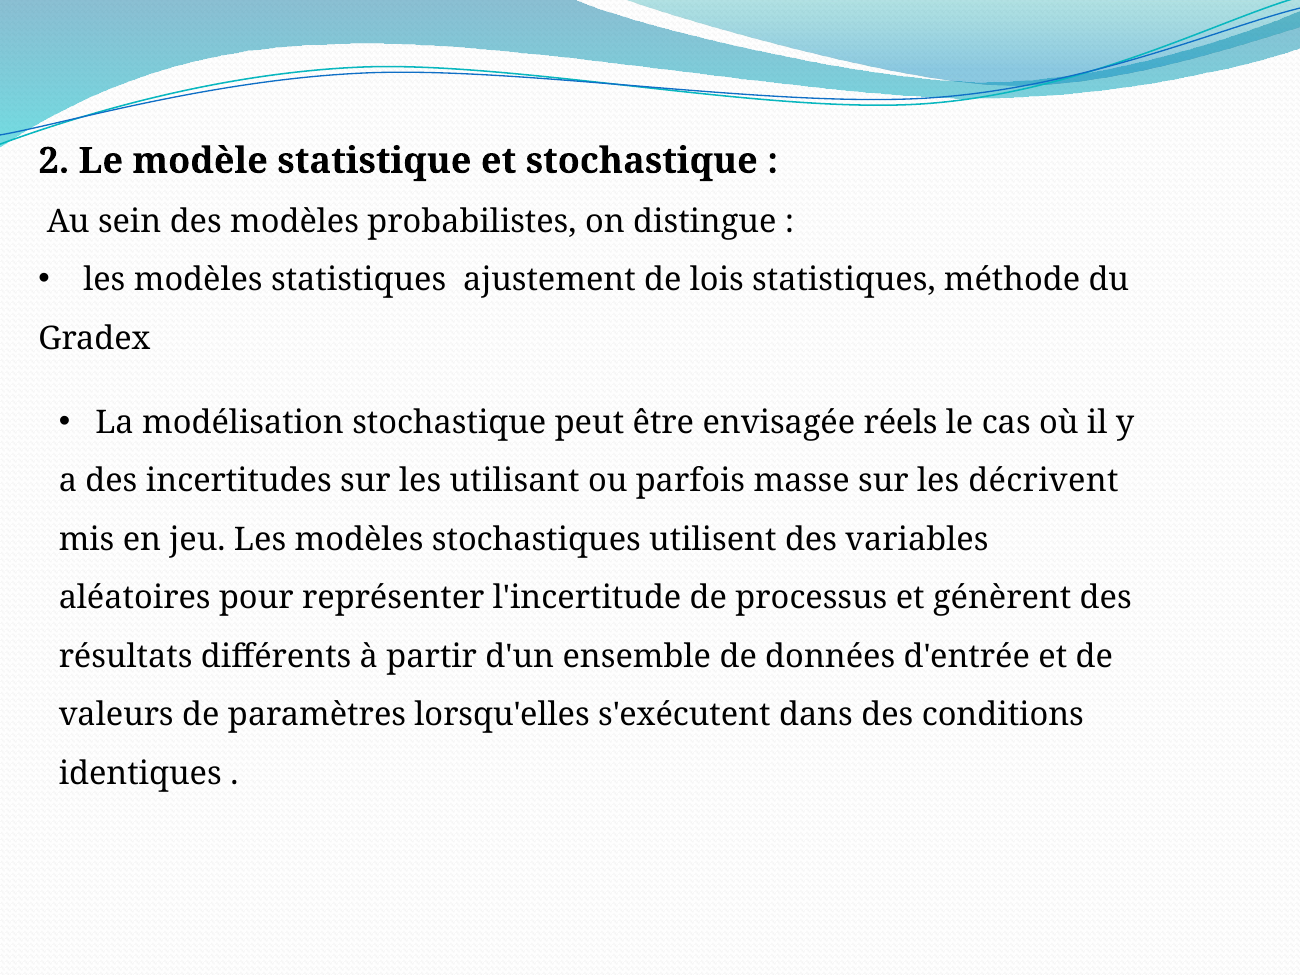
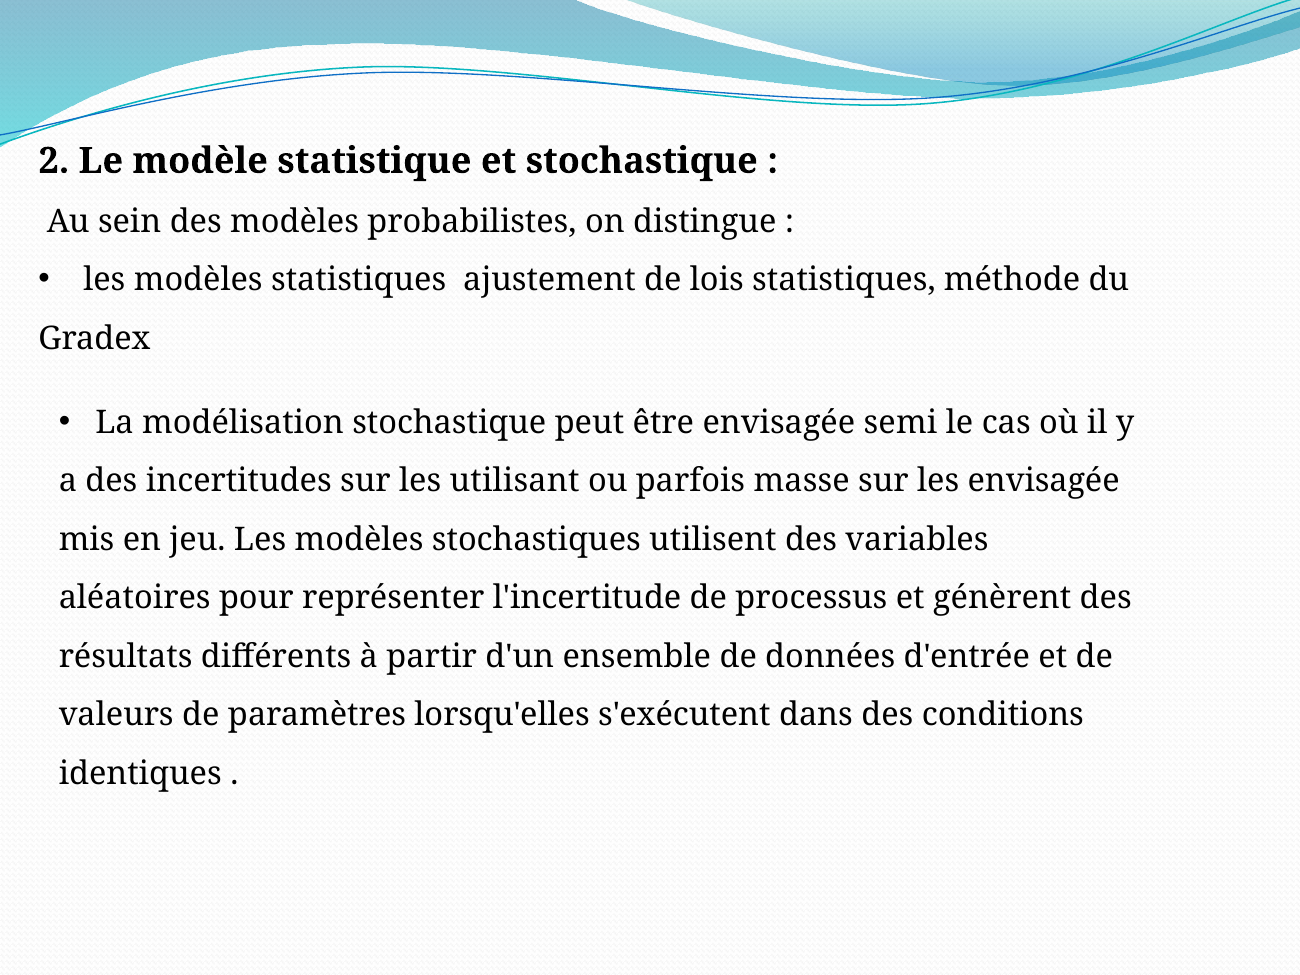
réels: réels -> semi (900, 423)
les décrivent: décrivent -> envisagée (1044, 481)
